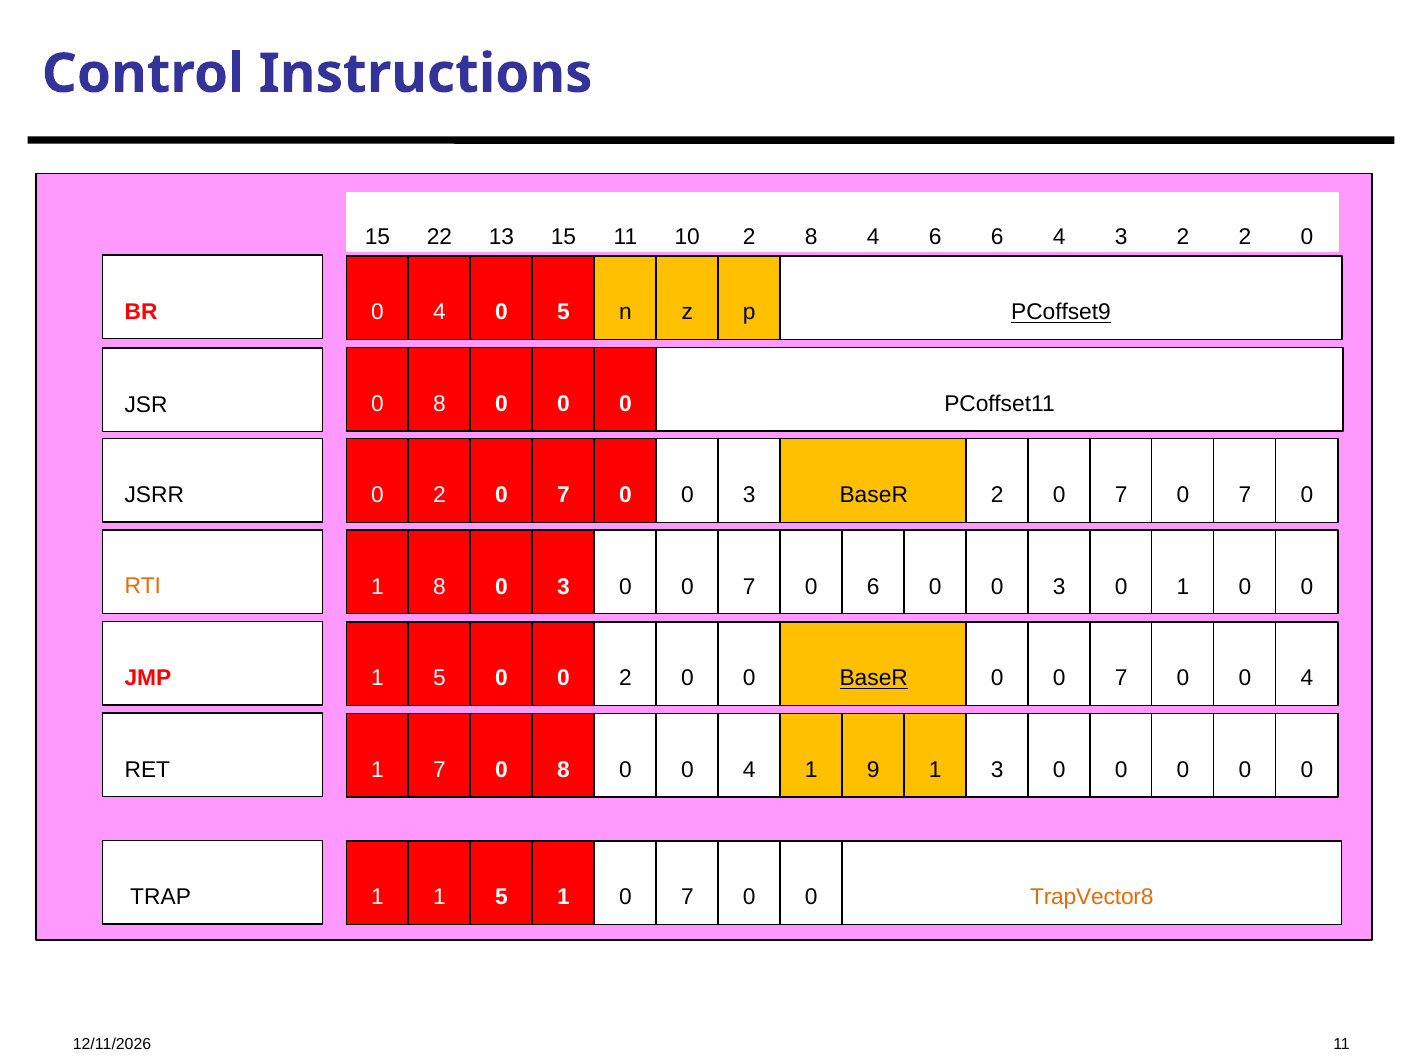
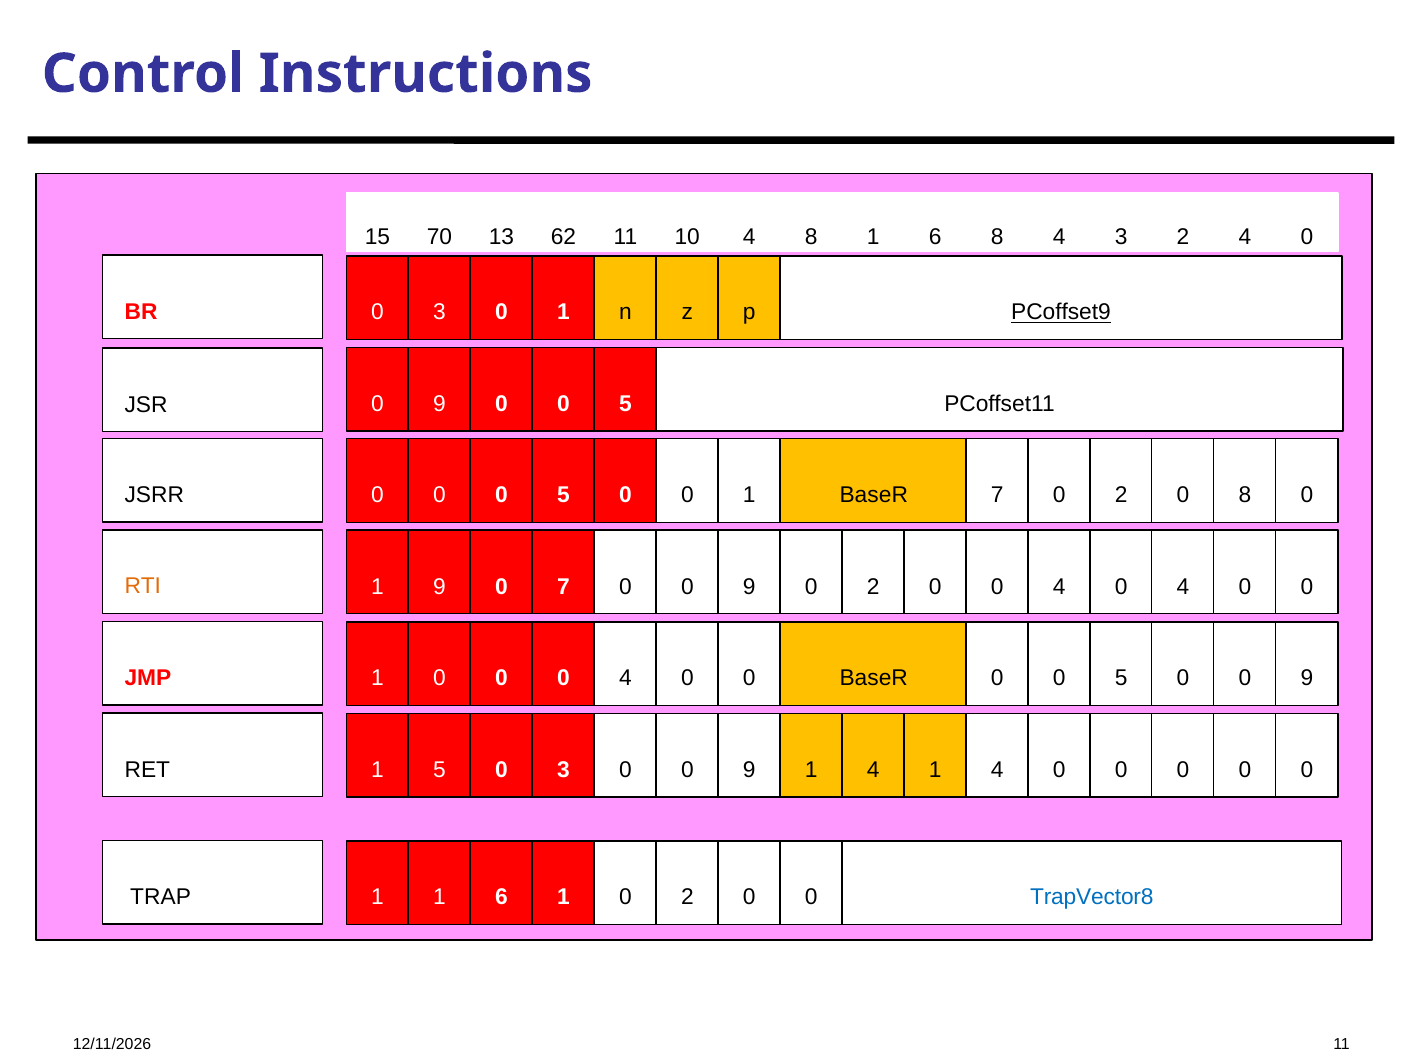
22: 22 -> 70 (439, 237)
13 15: 15 -> 62 (563, 237)
10 2: 2 -> 4 (749, 237)
8 4: 4 -> 1 (873, 237)
6 6: 6 -> 8 (997, 237)
2 2: 2 -> 4 (1245, 237)
4: 4 -> 3 (439, 313)
5: 5 -> 1 (563, 313)
8: 8 -> 9 (439, 404)
0: 0 -> 5 (625, 404)
2: 2 -> 0 (439, 495)
7: 7 -> 5 (563, 495)
3: 3 -> 1 (749, 495)
BaseR 2: 2 -> 7 (997, 495)
7: 7 -> 2 (1121, 495)
7: 7 -> 8 (1245, 495)
1 8: 8 -> 9 (439, 587)
3: 3 -> 7 (563, 587)
7: 7 -> 9 (749, 587)
6: 6 -> 2 (873, 587)
3: 3 -> 4 (1059, 587)
1: 1 -> 4 (1183, 587)
5: 5 -> 0 (439, 679)
2: 2 -> 4 (625, 679)
BaseR underline: present -> none (874, 679)
7: 7 -> 5 (1121, 679)
4: 4 -> 9 (1307, 679)
1 7: 7 -> 5 (439, 770)
8: 8 -> 3 (563, 770)
4: 4 -> 9 (749, 770)
9: 9 -> 4 (873, 770)
3: 3 -> 4 (997, 770)
1 1 5: 5 -> 6 (501, 898)
1 0 7: 7 -> 2 (687, 898)
TrapVector8 colour: orange -> blue (1092, 898)
